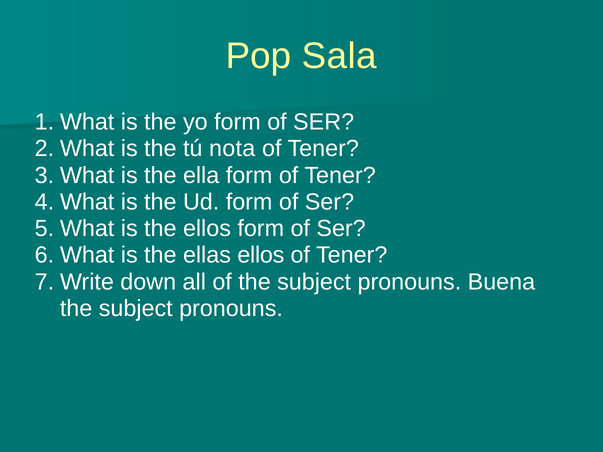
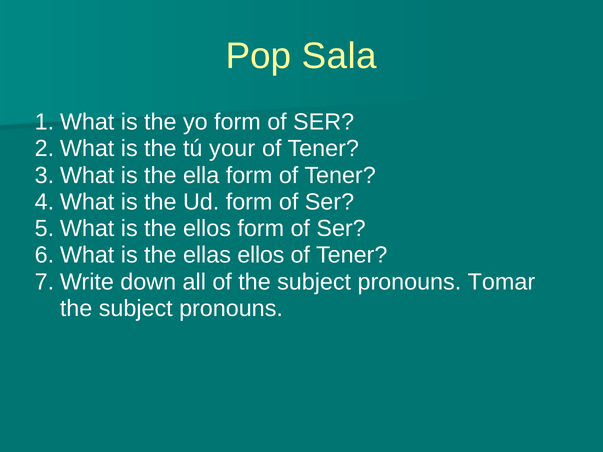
nota: nota -> your (232, 149)
Buena: Buena -> Tomar (501, 282)
